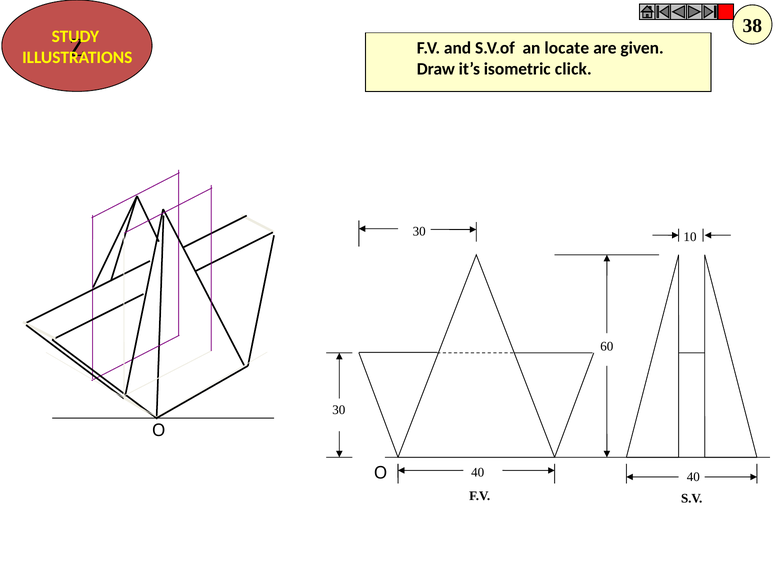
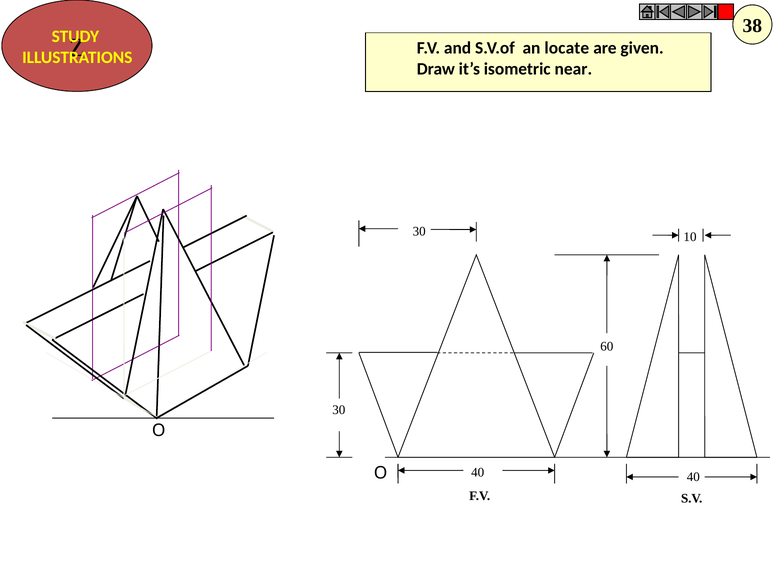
click: click -> near (573, 69)
